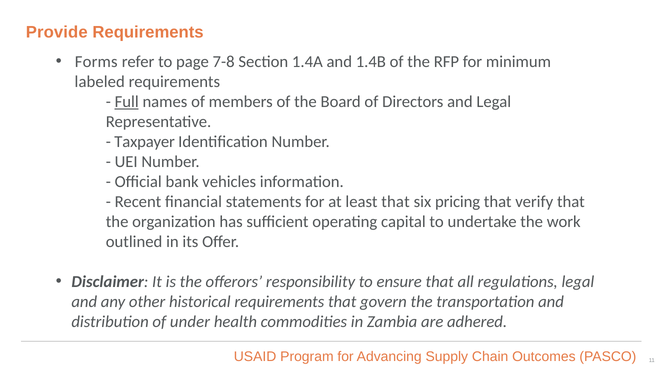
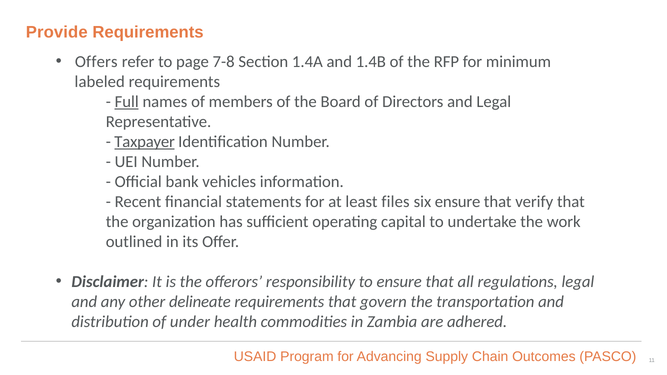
Forms: Forms -> Offers (96, 62)
Taxpayer underline: none -> present (145, 142)
least that: that -> files (396, 202)
six pricing: pricing -> ensure (458, 202)
historical: historical -> delineate (200, 302)
